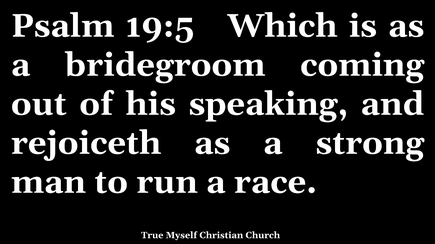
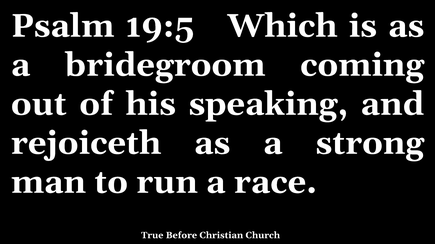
Myself: Myself -> Before (181, 236)
